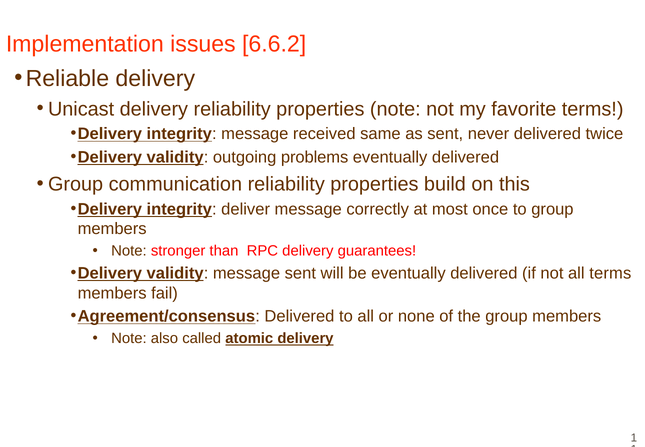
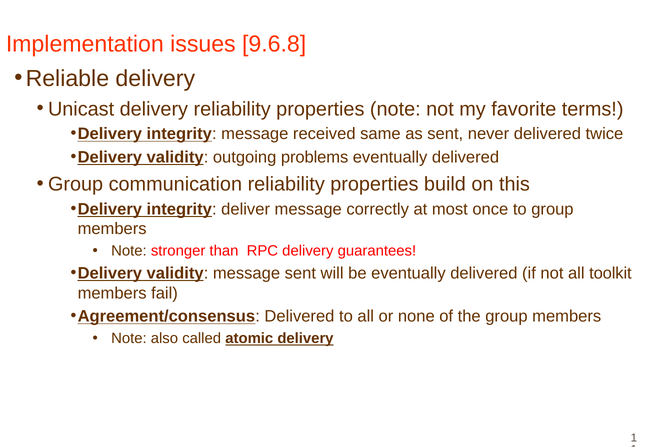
6.6.2: 6.6.2 -> 9.6.8 (274, 44)
all terms: terms -> toolkit (610, 273)
